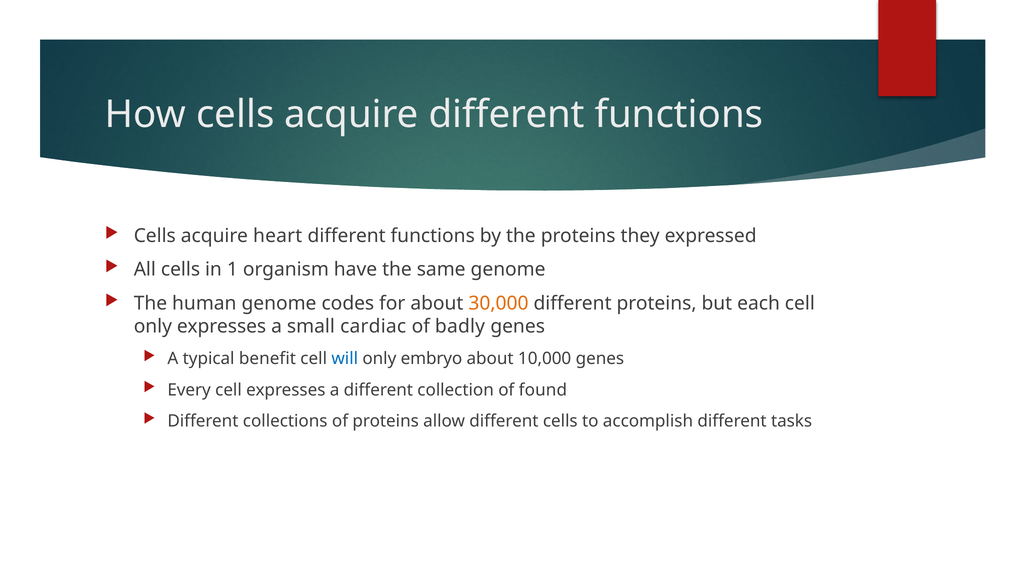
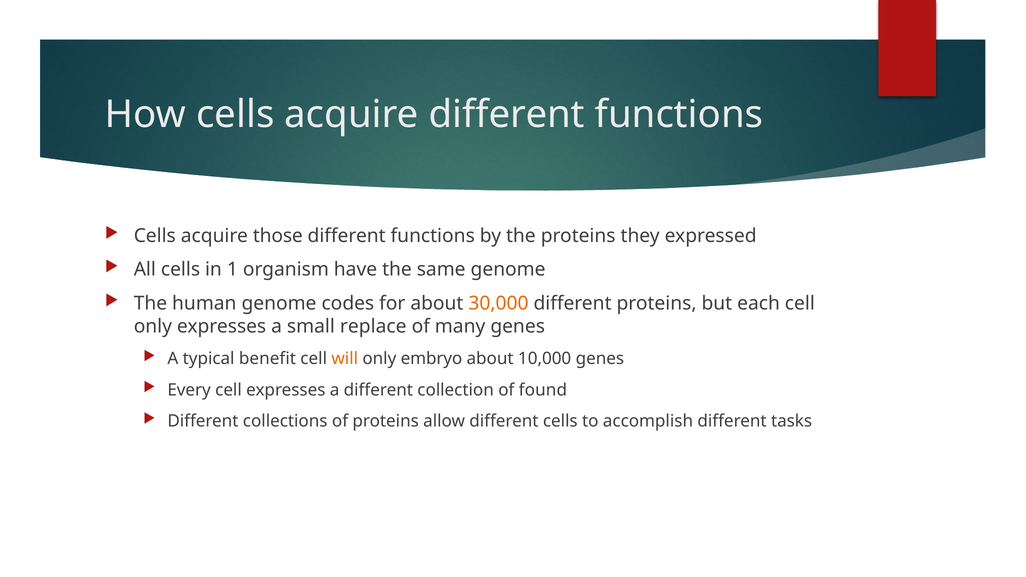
heart: heart -> those (278, 236)
cardiac: cardiac -> replace (373, 326)
badly: badly -> many (460, 326)
will colour: blue -> orange (345, 359)
